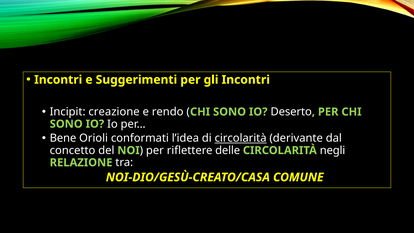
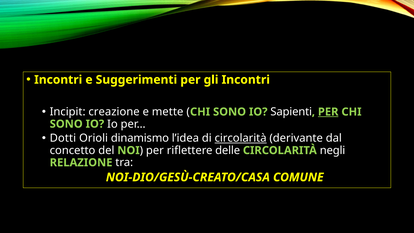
rendo: rendo -> mette (168, 112)
Deserto: Deserto -> Sapienti (291, 112)
PER underline: none -> present (328, 112)
Bene: Bene -> Dotti (63, 138)
conformati: conformati -> dinamismo (140, 138)
